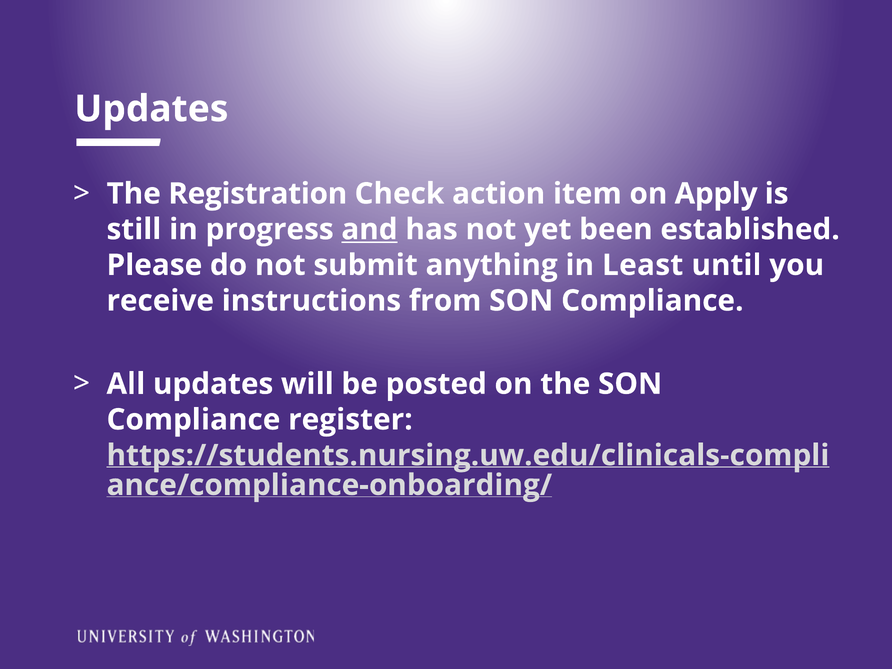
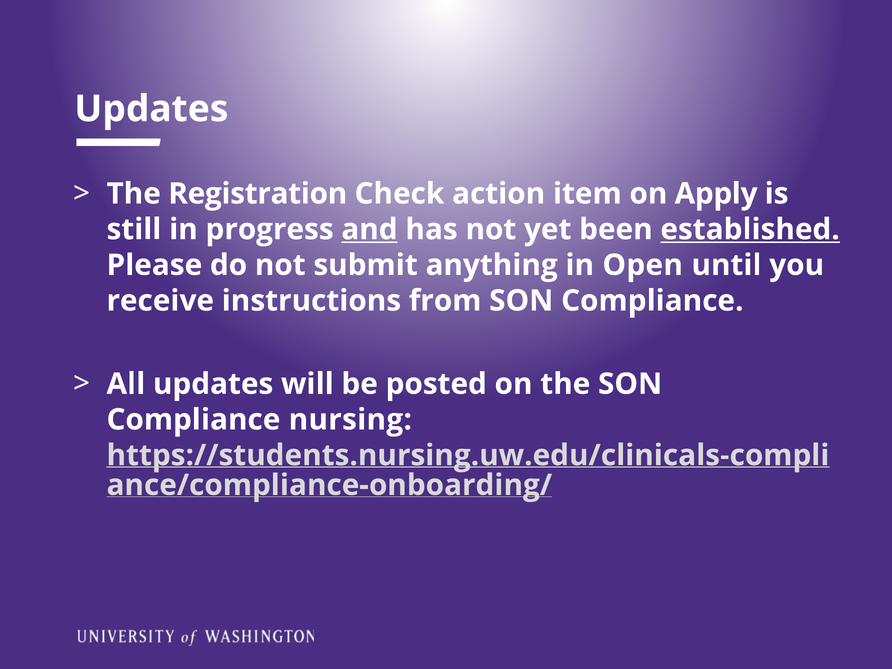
established underline: none -> present (750, 229)
Least: Least -> Open (643, 265)
register: register -> nursing (350, 420)
